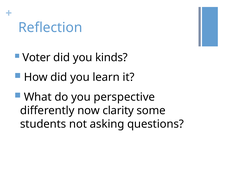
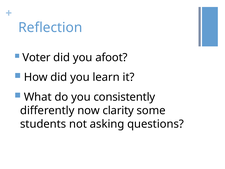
kinds: kinds -> afoot (111, 57)
perspective: perspective -> consistently (124, 97)
